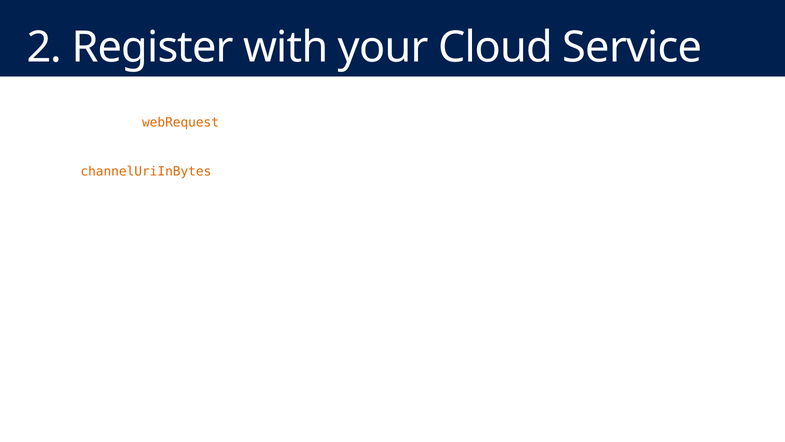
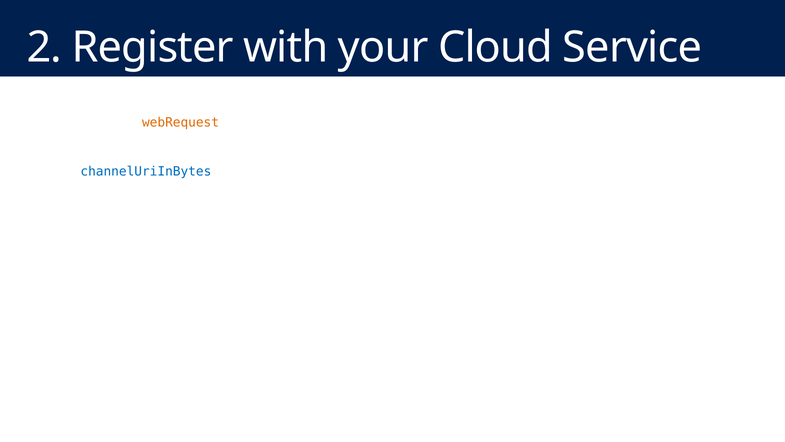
channelUriInBytes colour: orange -> blue (146, 171)
